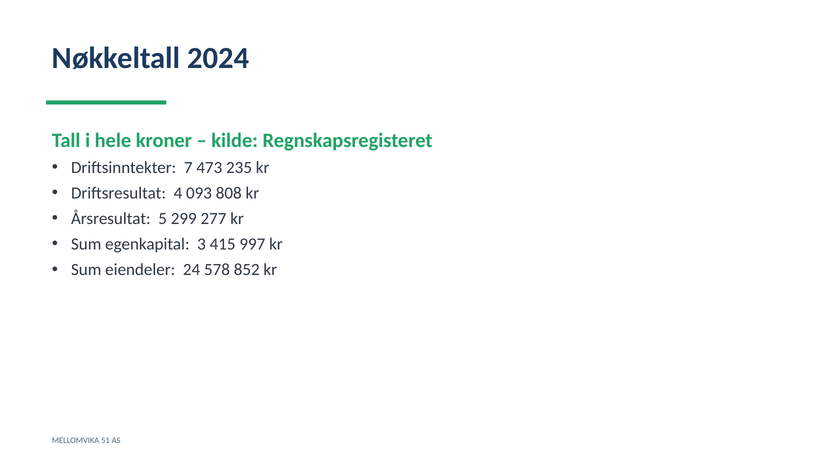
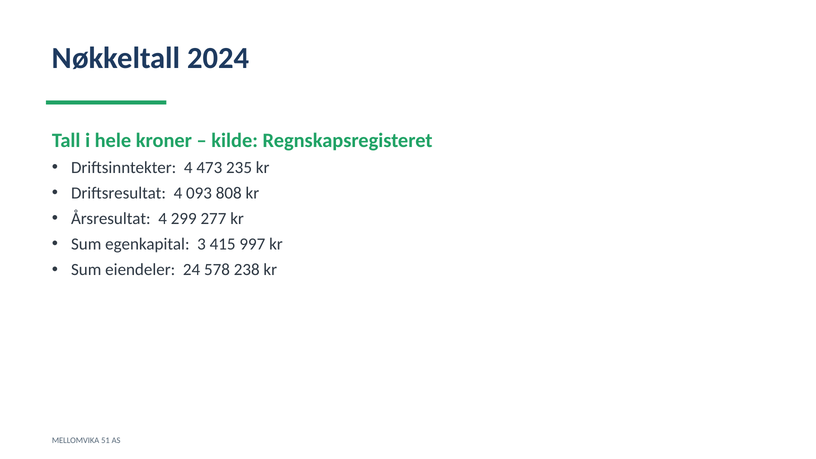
Driftsinntekter 7: 7 -> 4 (188, 168)
Årsresultat 5: 5 -> 4 (163, 219)
852: 852 -> 238 (247, 270)
